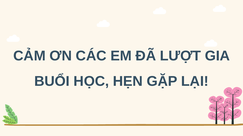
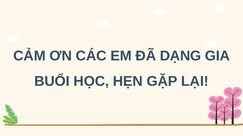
LƯỢT: LƯỢT -> DẠNG (181, 56)
